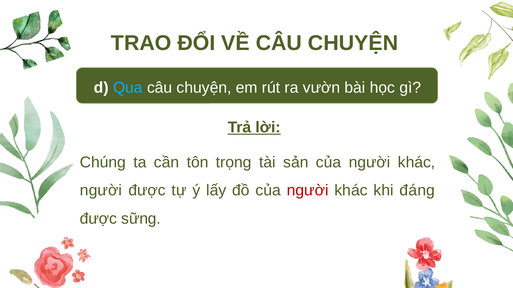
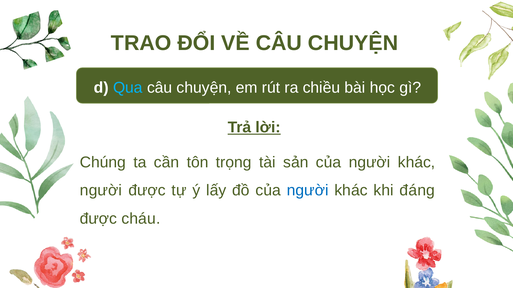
vườn: vườn -> chiều (322, 88)
người colour: red -> blue (308, 191)
sững: sững -> cháu (141, 219)
